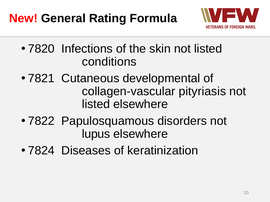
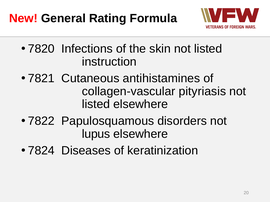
conditions: conditions -> instruction (109, 62)
developmental: developmental -> antihistamines (161, 79)
